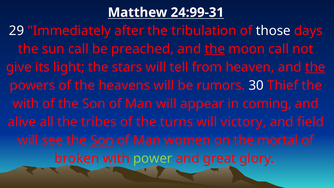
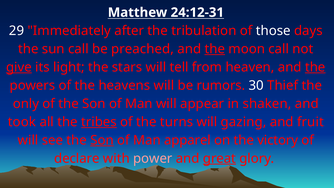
24:99-31: 24:99-31 -> 24:12-31 (197, 12)
give underline: none -> present (19, 67)
with: with -> only (26, 104)
coming: coming -> shaken (267, 104)
alive: alive -> took (22, 122)
tribes underline: none -> present (99, 122)
victory: victory -> gazing (244, 122)
field: field -> fruit (310, 122)
women: women -> apparel (187, 140)
mortal: mortal -> victory (278, 140)
broken: broken -> declare (77, 158)
power colour: light green -> pink (153, 158)
great underline: none -> present (219, 158)
